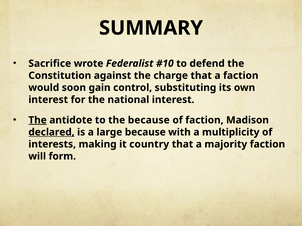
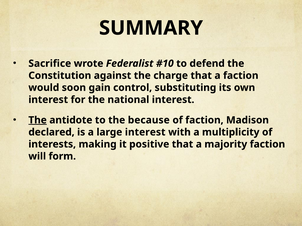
declared underline: present -> none (51, 132)
large because: because -> interest (145, 132)
country: country -> positive (149, 145)
